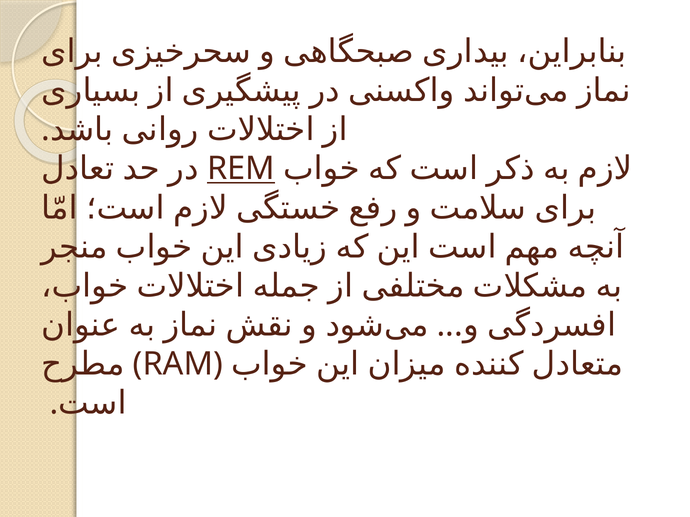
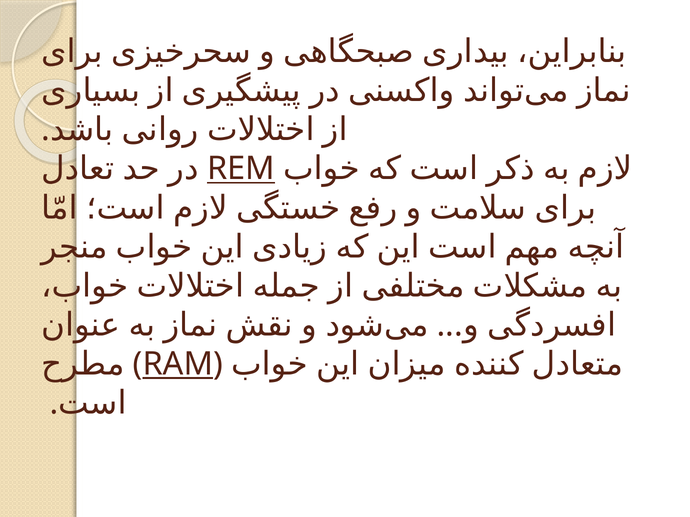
RAM underline: none -> present (178, 364)
